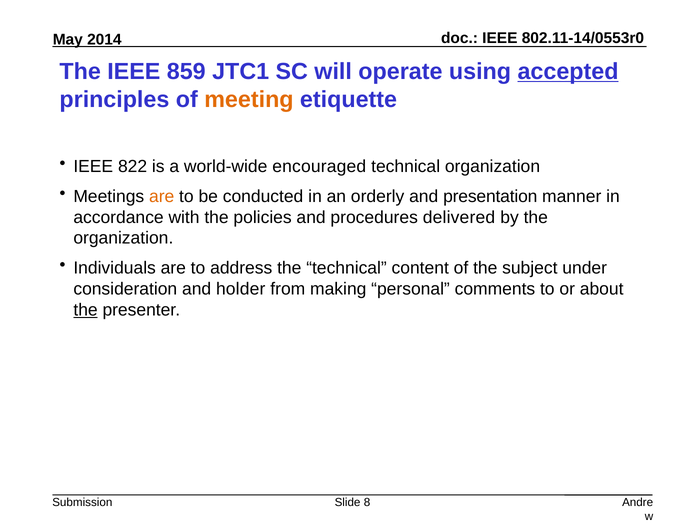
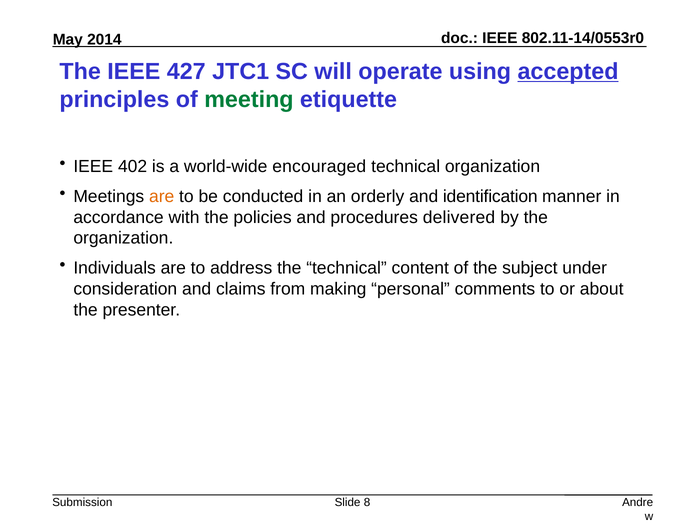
859: 859 -> 427 (186, 72)
meeting colour: orange -> green (249, 100)
822: 822 -> 402 (133, 167)
presentation: presentation -> identification (490, 196)
holder: holder -> claims (241, 289)
the underline: present -> none (86, 310)
